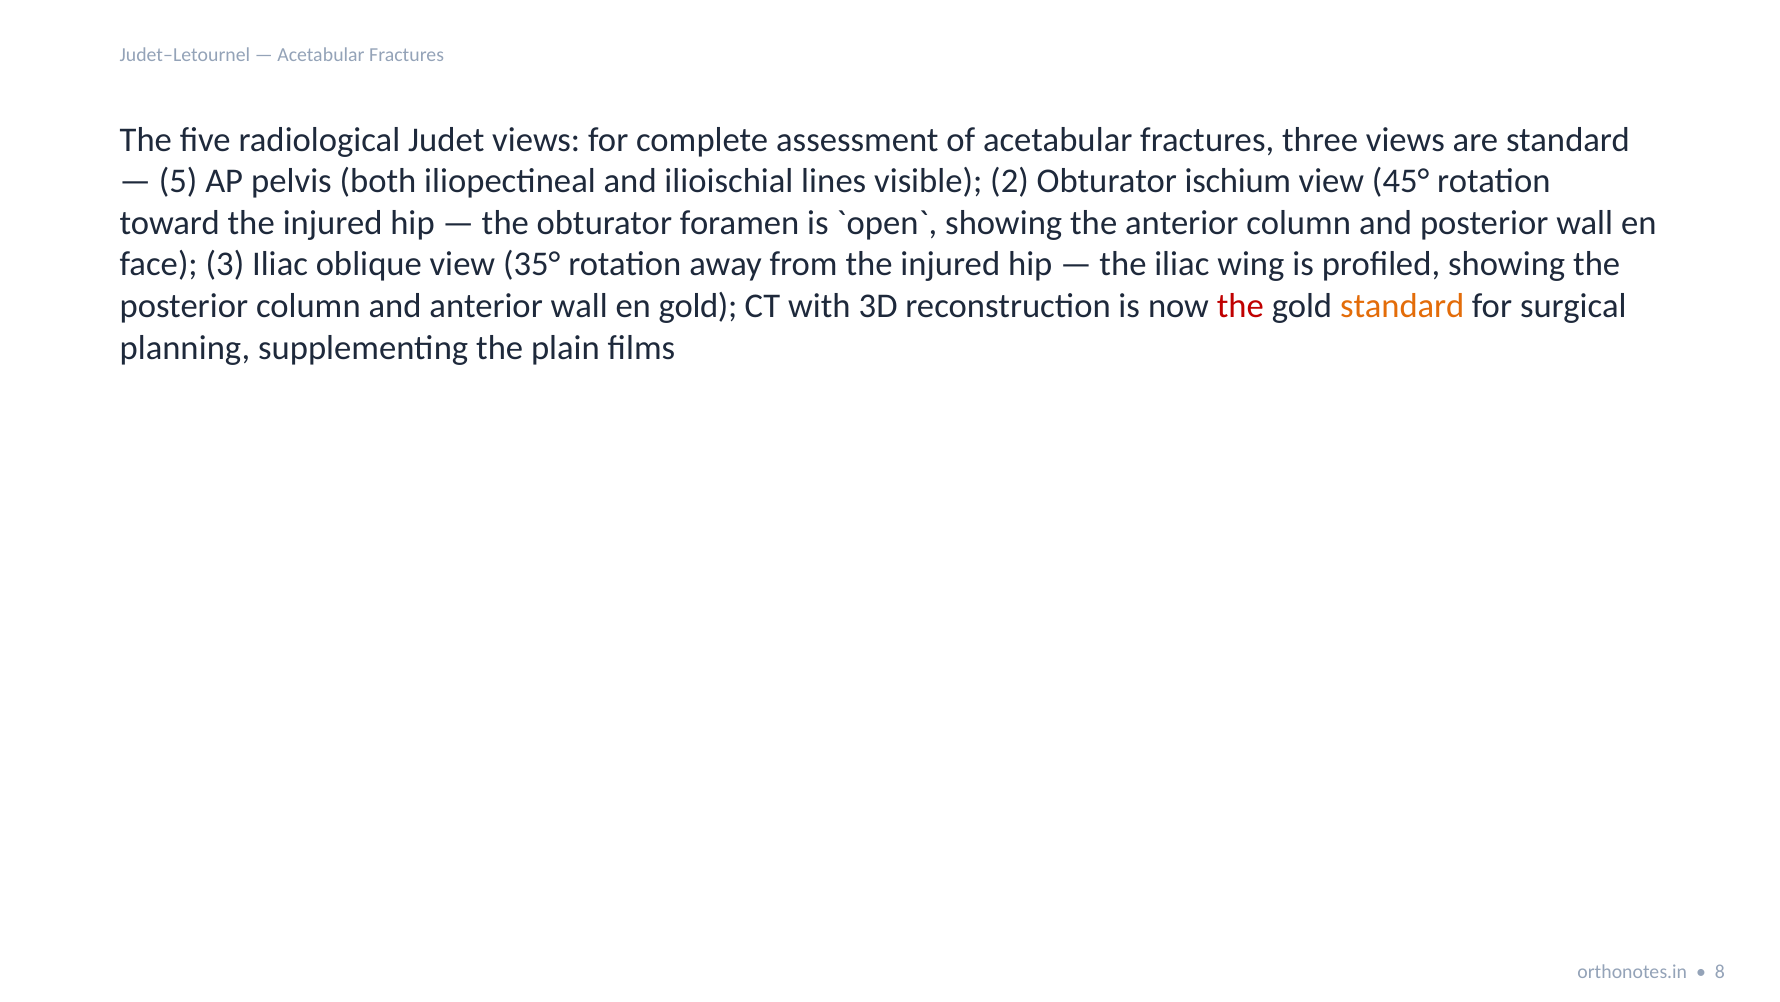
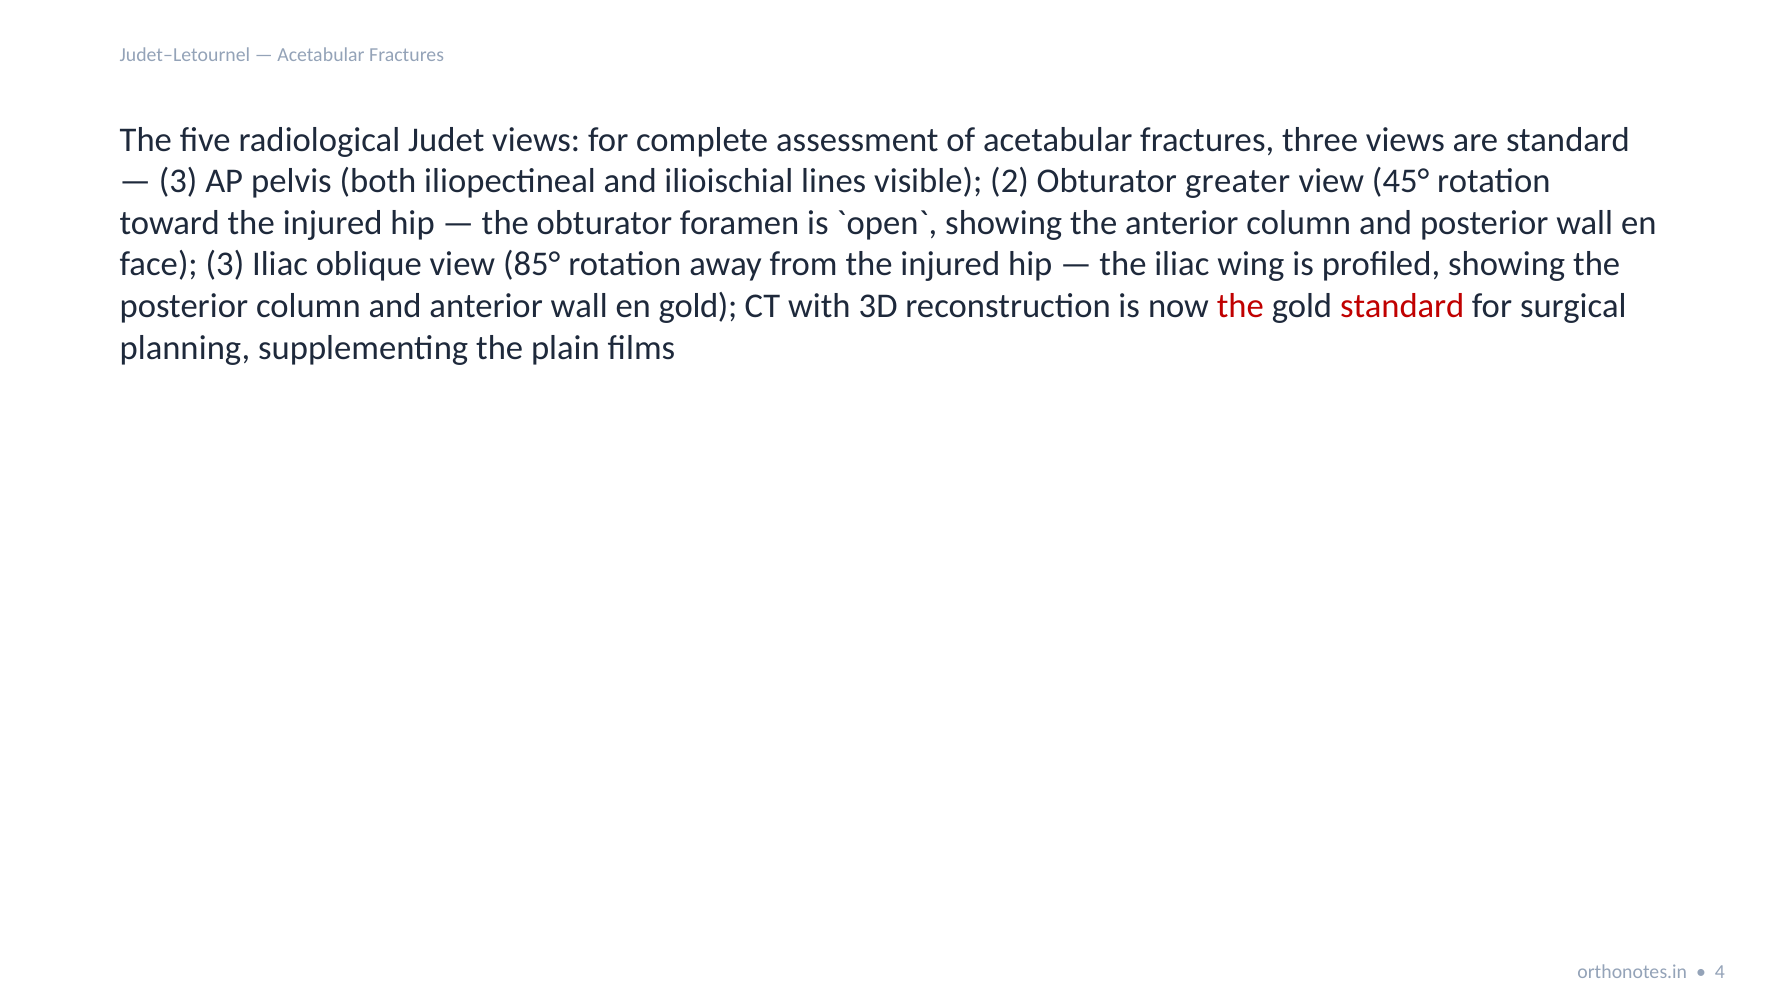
5: 5 -> 3 (178, 181)
ischium: ischium -> greater (1238, 181)
35°: 35° -> 85° (532, 264)
standard colour: orange -> red (1402, 306)
8: 8 -> 4 (1720, 971)
